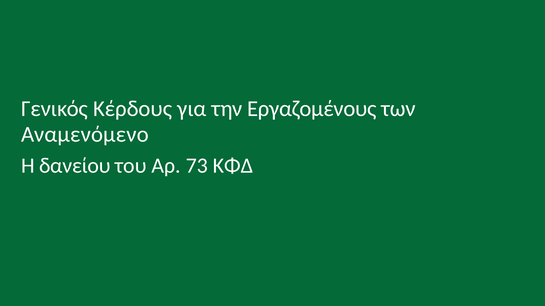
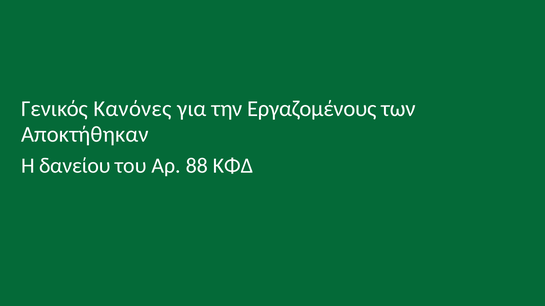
Κέρδους: Κέρδους -> Κανόνες (132, 109)
Αναμενόμενο: Αναμενόμενο -> Αποκτήθηκαν (85, 135)
73: 73 -> 88 (197, 166)
